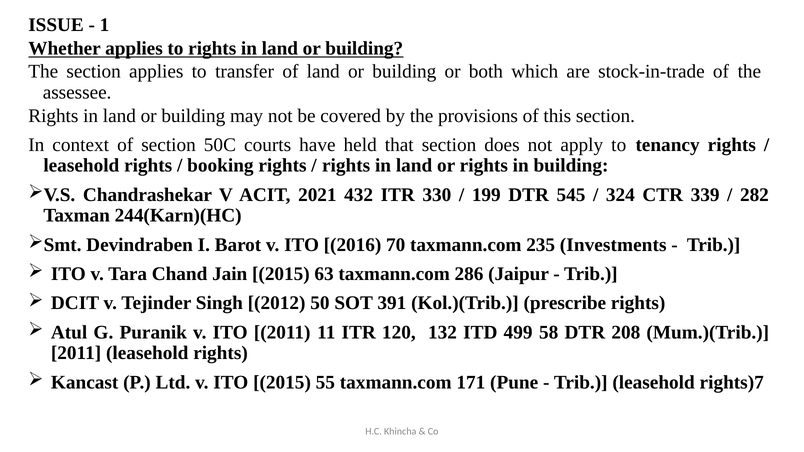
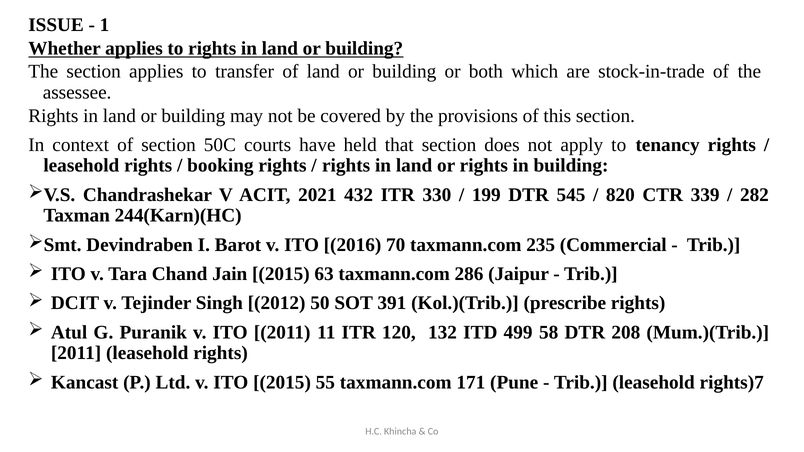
324: 324 -> 820 (620, 195)
Investments: Investments -> Commercial (613, 245)
